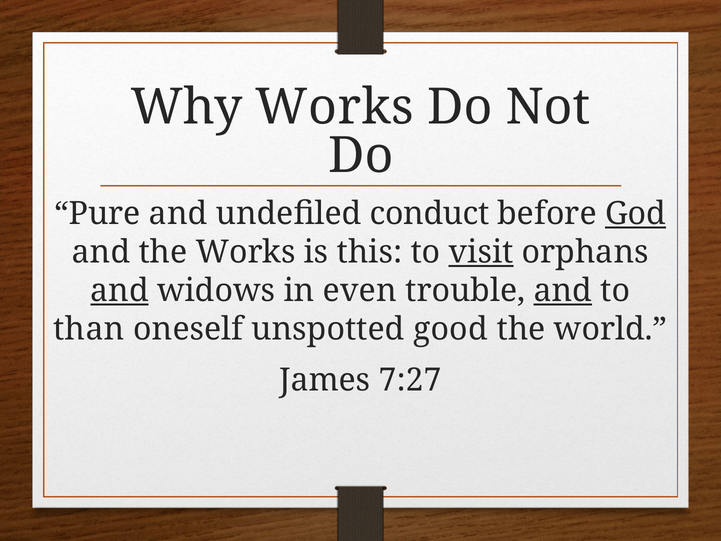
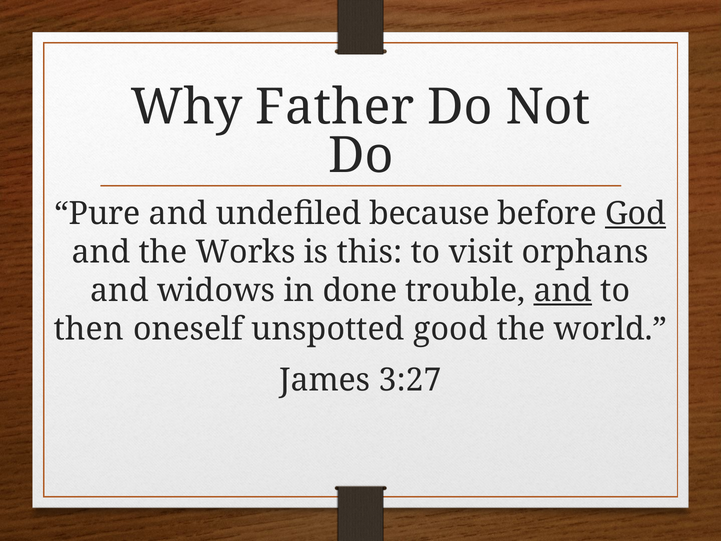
Why Works: Works -> Father (335, 107)
conduct: conduct -> because (430, 214)
visit underline: present -> none (481, 252)
and underline: present -> none (120, 291)
even: even -> done (360, 291)
than: than -> then (89, 329)
7:27: 7:27 -> 3:27 (410, 380)
